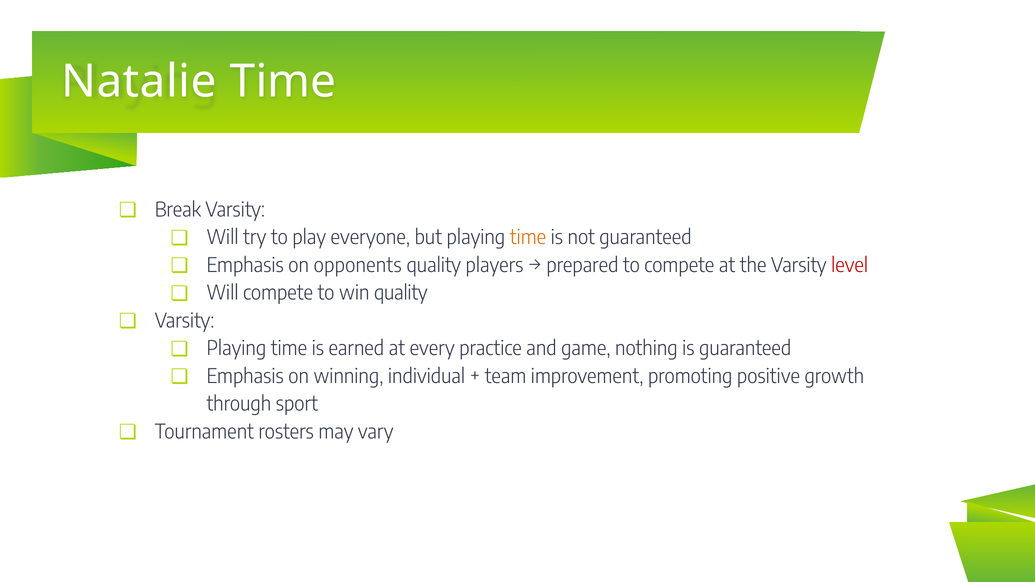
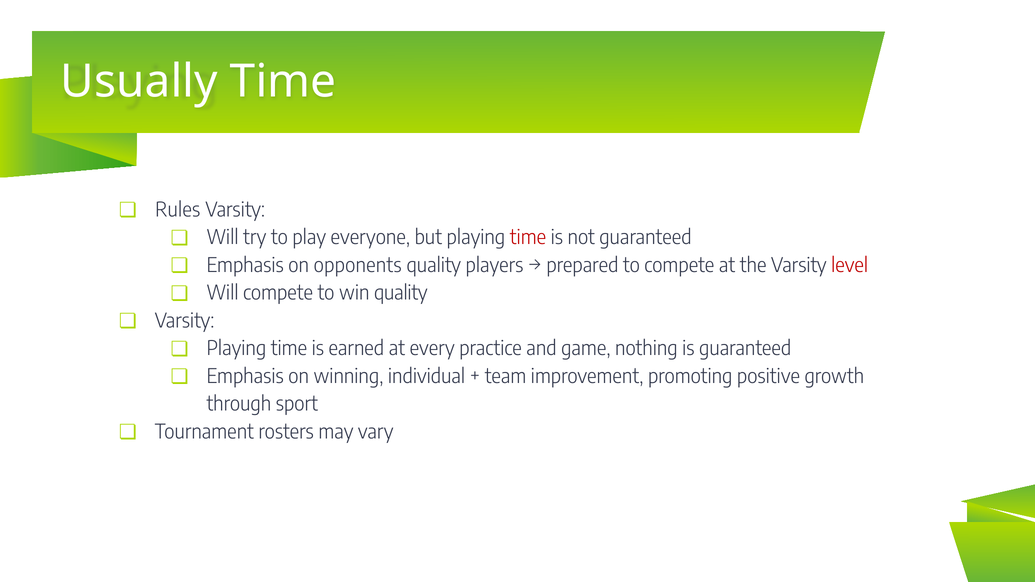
Natalie: Natalie -> Usually (139, 82)
Break: Break -> Rules (178, 210)
time colour: orange -> red (528, 238)
